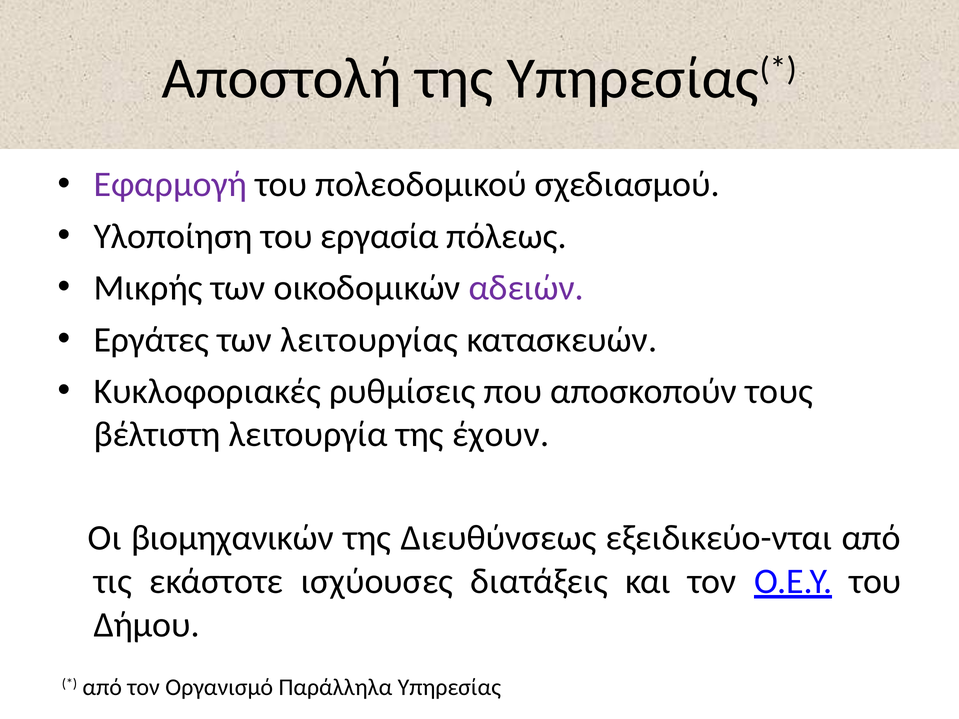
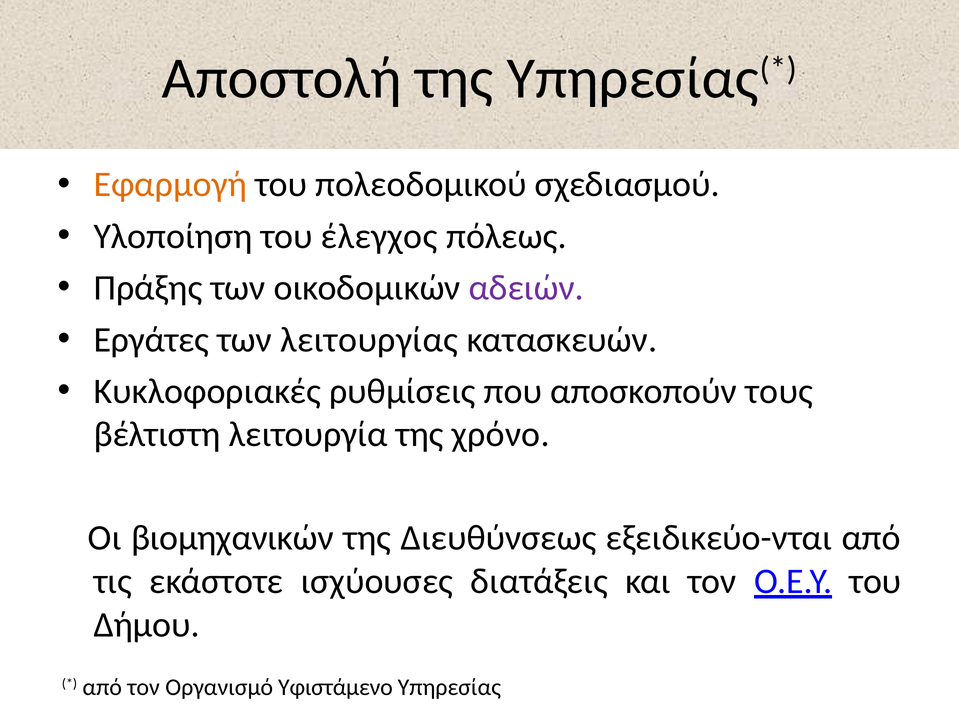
Εφαρμογή colour: purple -> orange (170, 185)
εργασία: εργασία -> έλεγχος (379, 236)
Μικρής: Μικρής -> Πράξης (148, 288)
έχουν: έχουν -> χρόνο (501, 435)
Παράλληλα: Παράλληλα -> Υφιστάμενο (335, 688)
